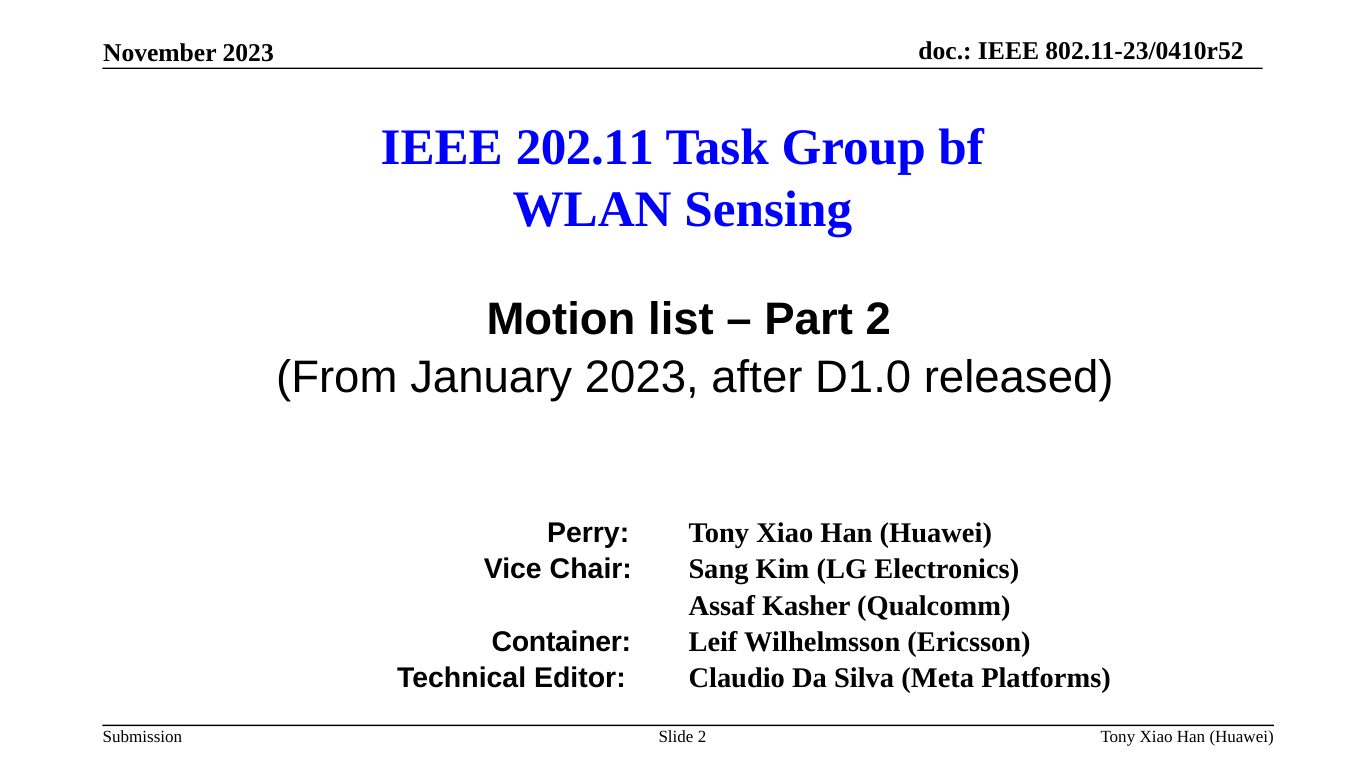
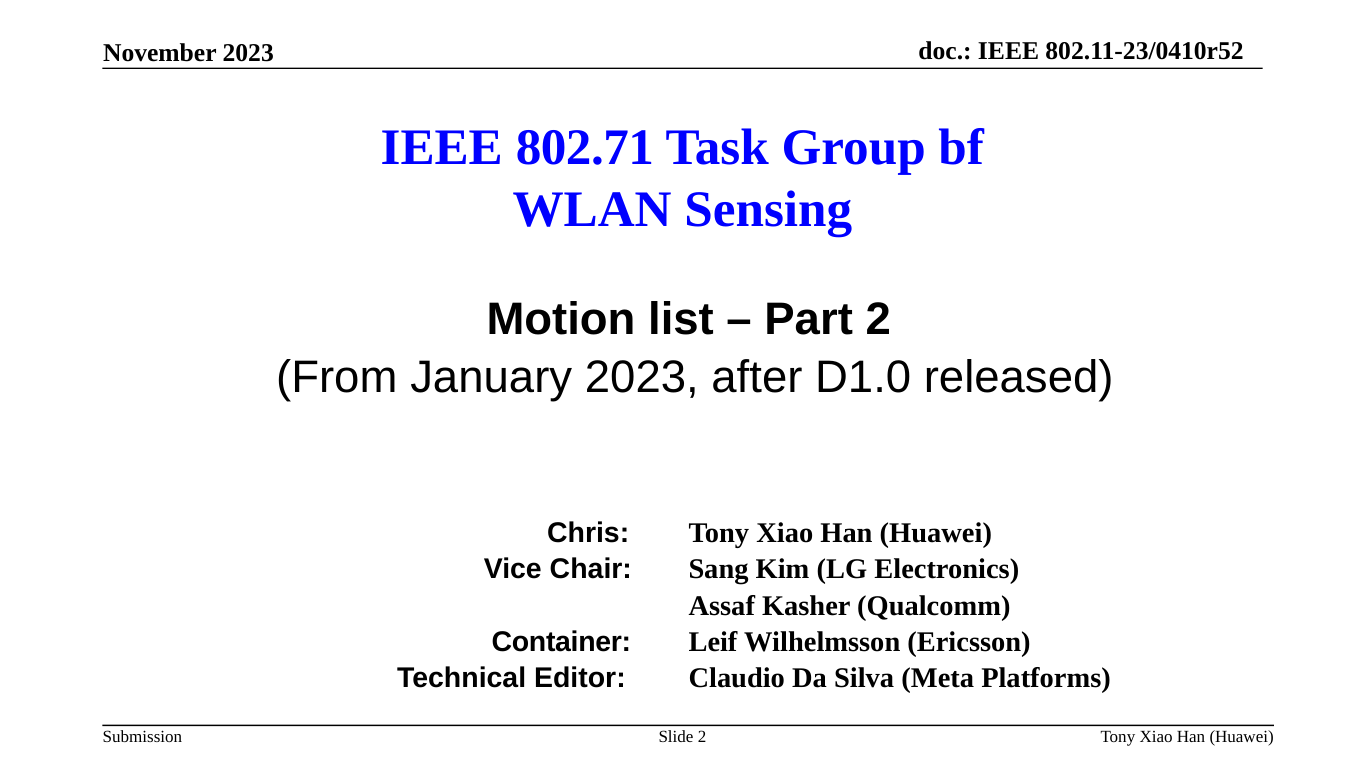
202.11: 202.11 -> 802.71 (585, 148)
Perry: Perry -> Chris (588, 533)
